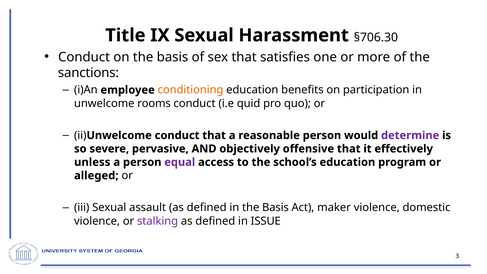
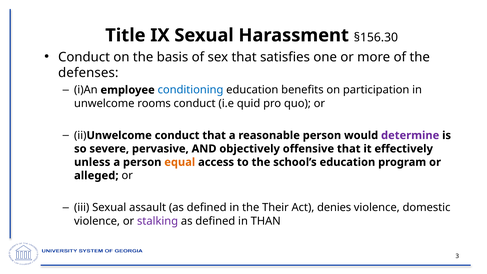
§706.30: §706.30 -> §156.30 (376, 37)
sanctions: sanctions -> defenses (88, 73)
conditioning colour: orange -> blue (191, 90)
equal colour: purple -> orange (180, 162)
in the Basis: Basis -> Their (275, 208)
maker: maker -> denies (334, 208)
ISSUE: ISSUE -> THAN (266, 221)
